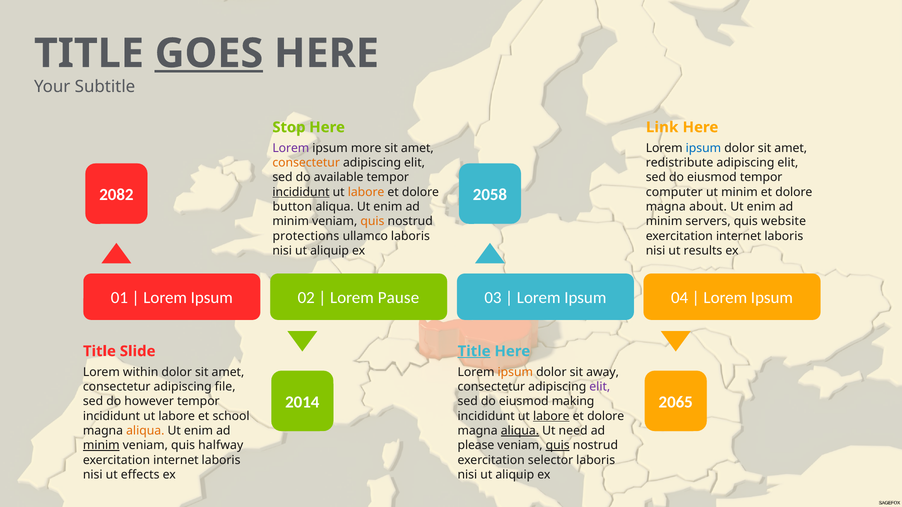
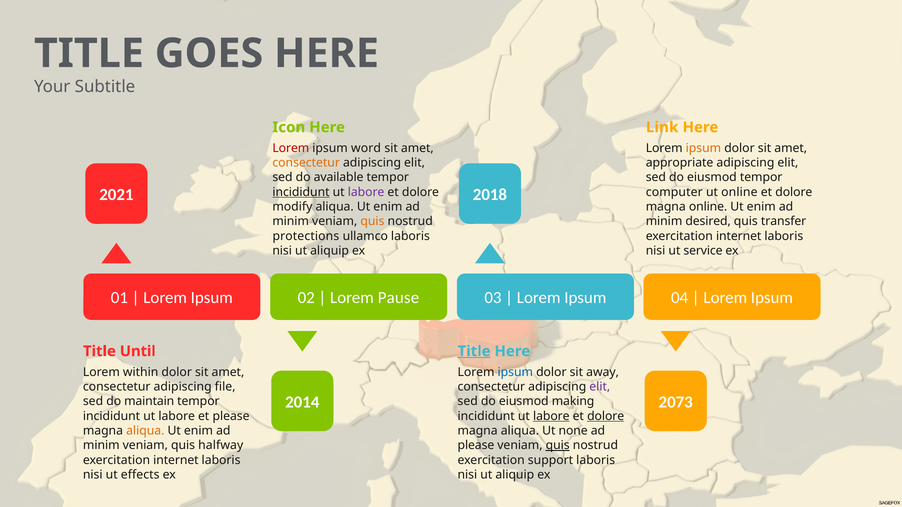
GOES underline: present -> none (209, 54)
Stop: Stop -> Icon (289, 127)
Lorem colour: purple -> red (291, 148)
more: more -> word (366, 148)
ipsum colour: blue -> orange (703, 148)
redistribute: redistribute -> appropriate (680, 163)
2082: 2082 -> 2021 (116, 195)
2058: 2058 -> 2018 (490, 195)
labore colour: orange -> purple (366, 192)
ut minim: minim -> online (739, 192)
button: button -> modify (292, 207)
magna about: about -> online (708, 207)
servers: servers -> desired (708, 222)
website: website -> transfer (784, 222)
results: results -> service (703, 251)
Slide: Slide -> Until (138, 351)
ipsum colour: orange -> blue (515, 372)
2065: 2065 -> 2073 (676, 402)
however: however -> maintain (149, 402)
et school: school -> please (231, 416)
dolore underline: none -> present (606, 416)
aliqua underline: present -> none (520, 431)
need: need -> none (573, 431)
minim underline: present -> none (101, 446)
selector: selector -> support (551, 460)
